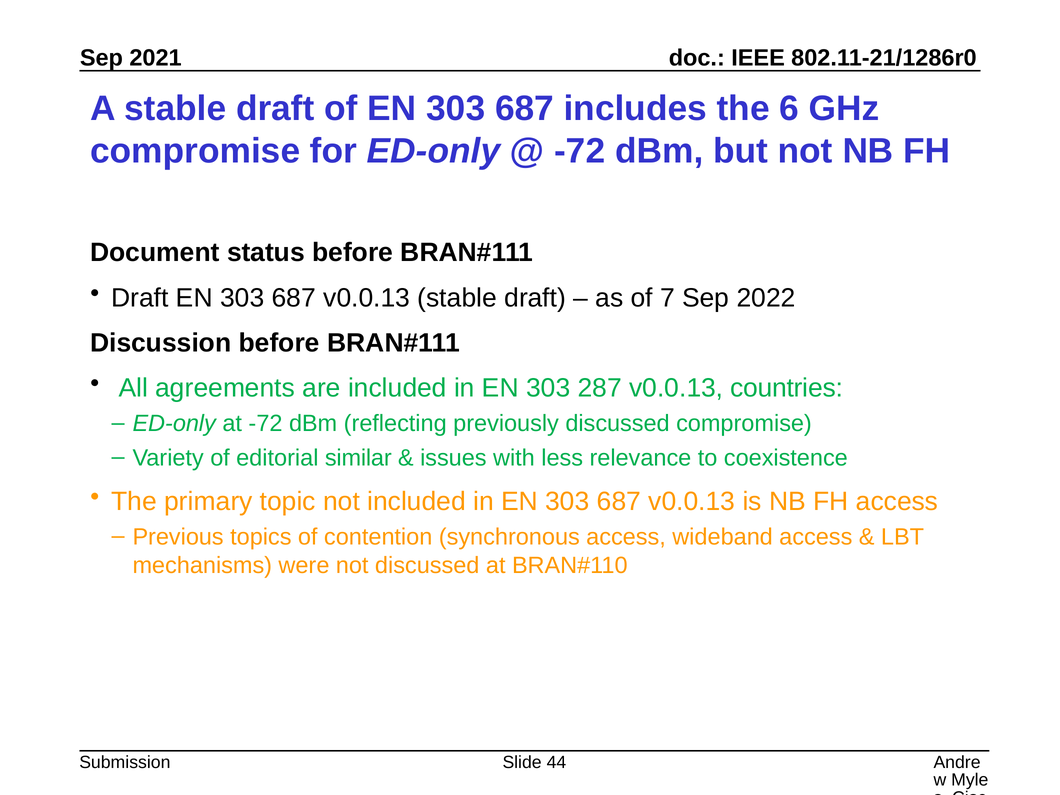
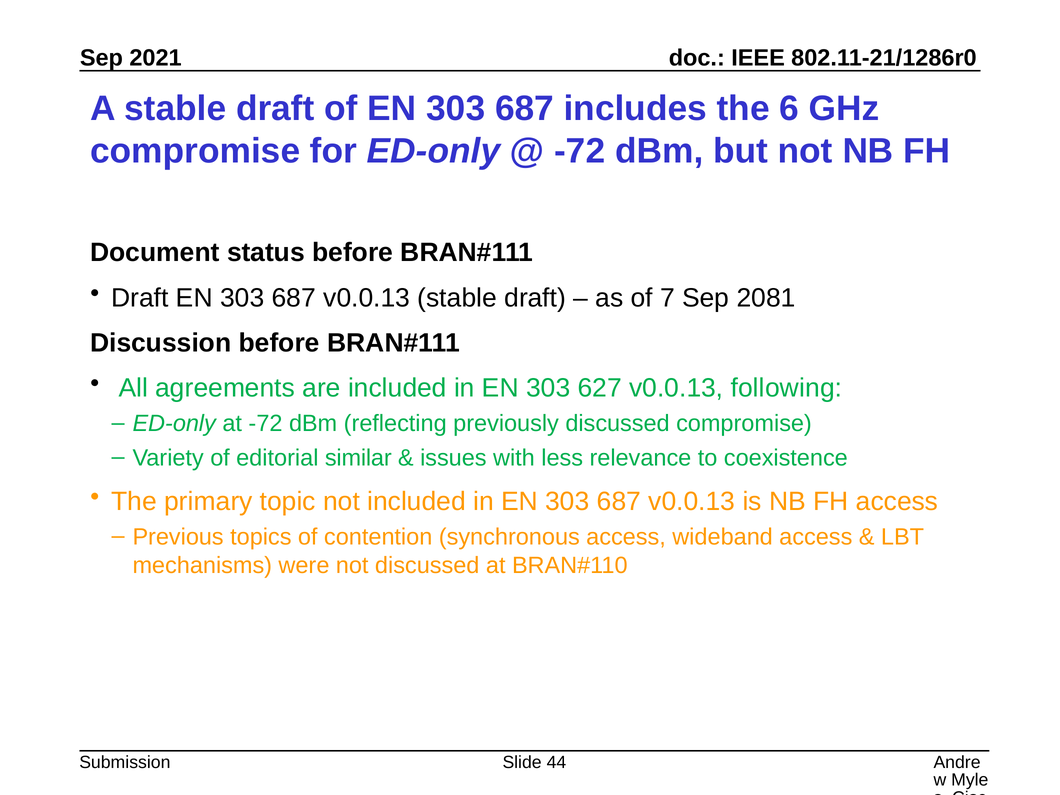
2022: 2022 -> 2081 (766, 298)
287: 287 -> 627 (600, 388)
countries: countries -> following (786, 388)
